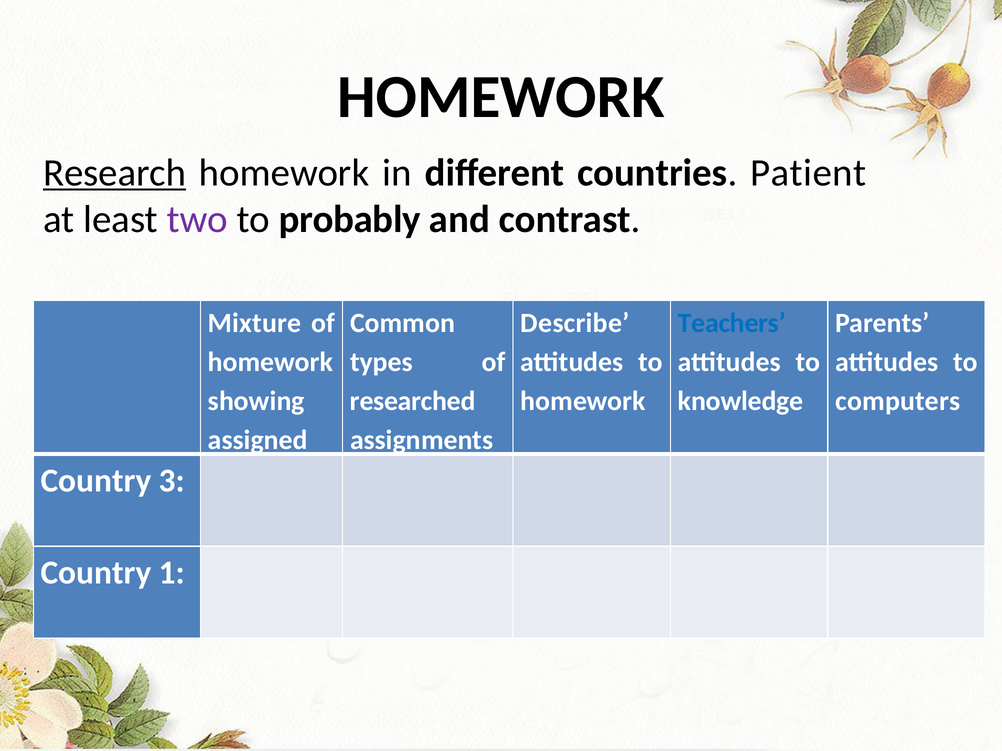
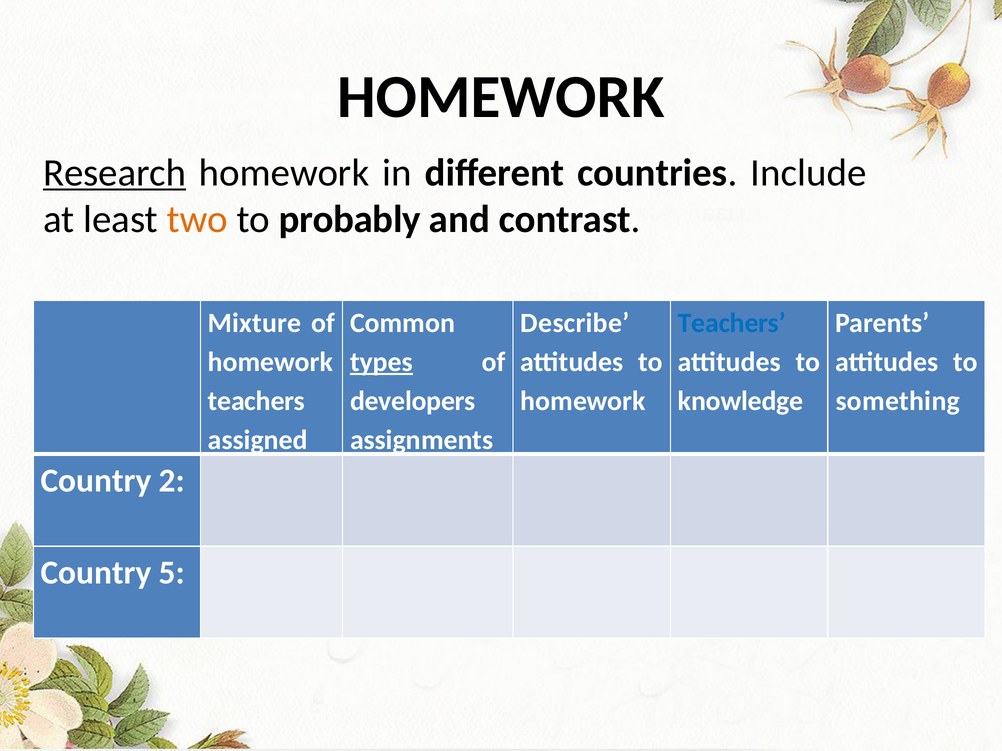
Patient: Patient -> Include (808, 173)
two colour: purple -> orange (197, 220)
types underline: none -> present (381, 362)
showing: showing -> teachers (256, 401)
researched: researched -> developers (413, 401)
computers: computers -> something (898, 401)
3: 3 -> 2 (172, 481)
1: 1 -> 5 (172, 573)
